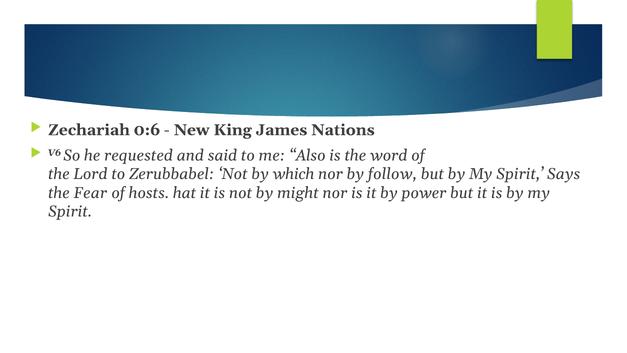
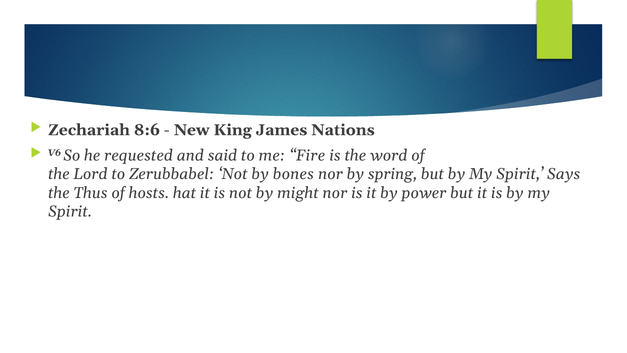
0:6: 0:6 -> 8:6 (147, 130)
Also: Also -> Fire (307, 155)
which: which -> bones (293, 174)
follow: follow -> spring (393, 174)
Fear: Fear -> Thus (91, 193)
